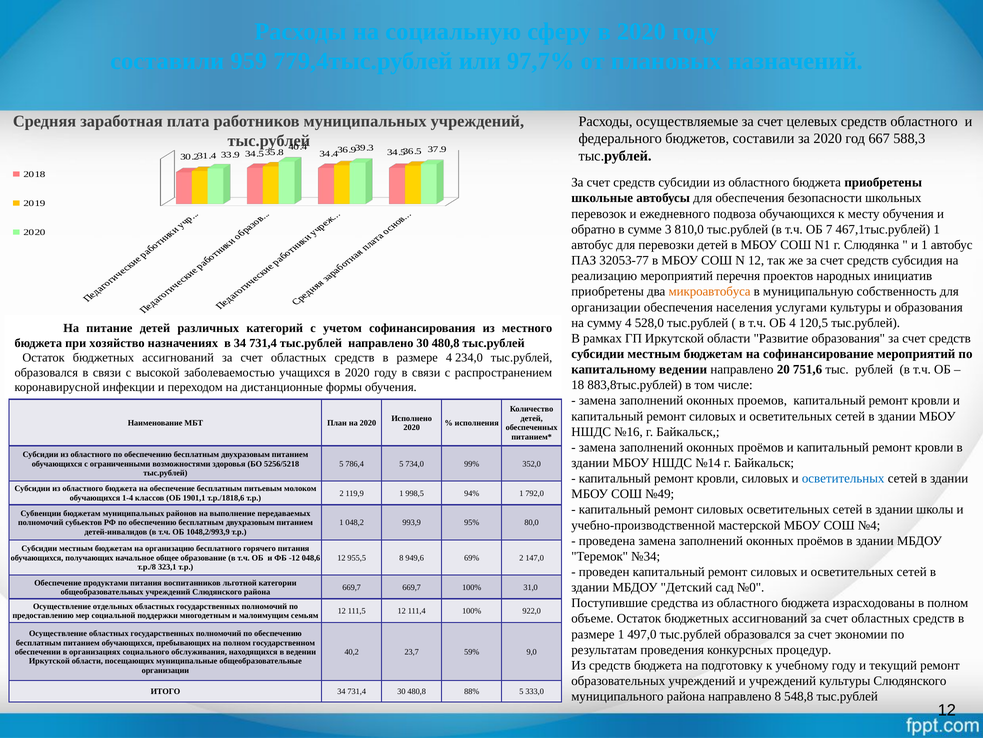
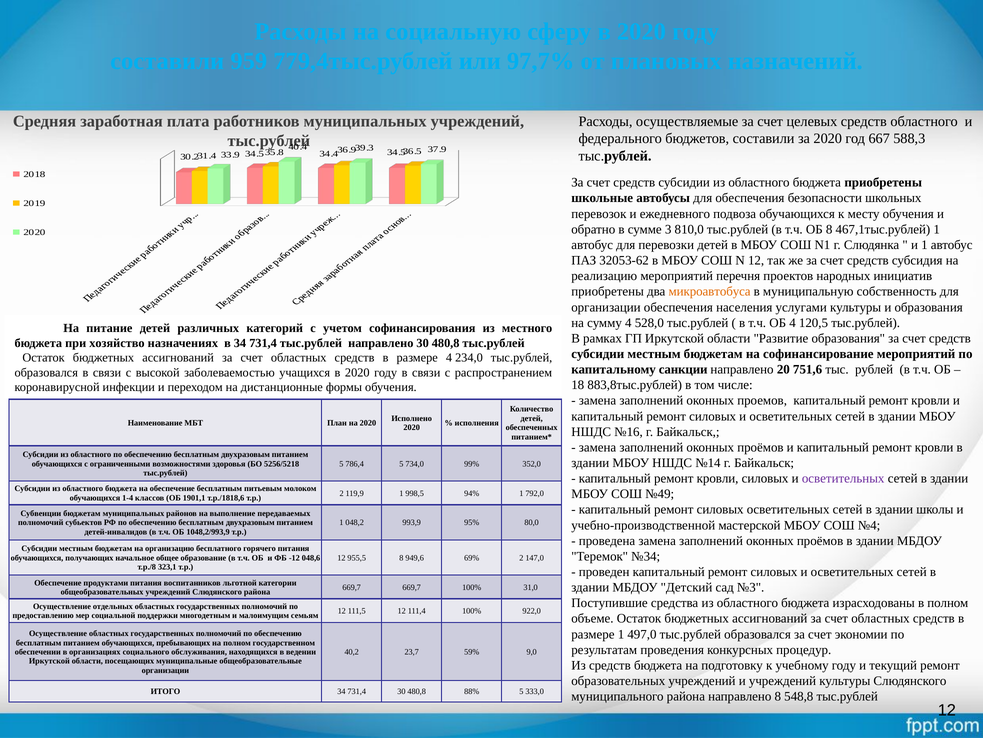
ОБ 7: 7 -> 8 (829, 229)
32053-77: 32053-77 -> 32053-62 (624, 260)
капитальному ведении: ведении -> санкции (683, 369)
осветительных colour: blue -> purple (843, 478)
№0: №0 -> №3 (751, 587)
